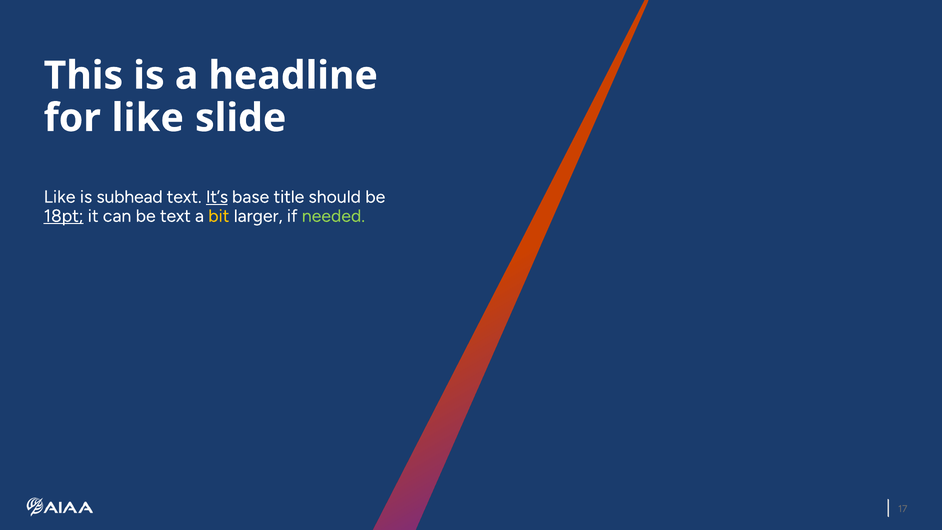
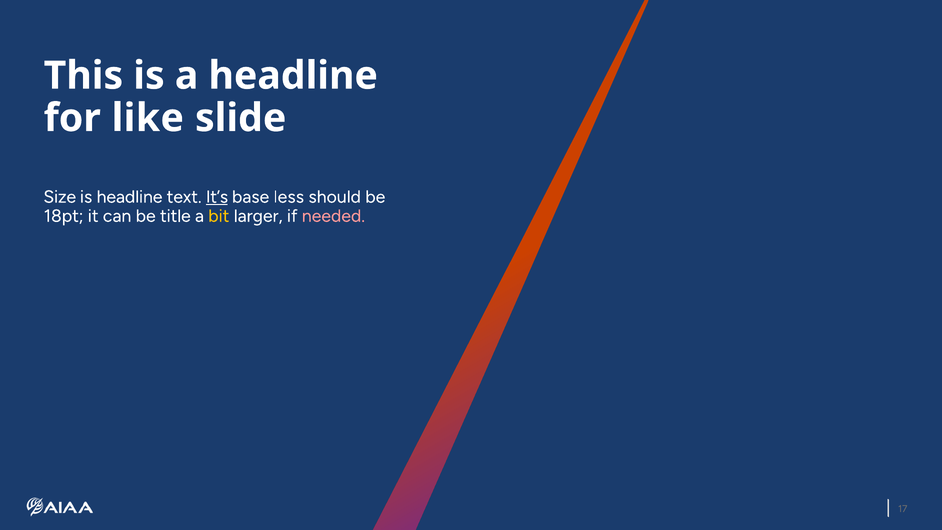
Like: Like -> Size (60, 197)
is subhead: subhead -> headline (130, 197)
title: title -> less (289, 197)
18pt underline: present -> none (64, 216)
be text: text -> title (175, 216)
needed colour: light green -> pink (333, 216)
